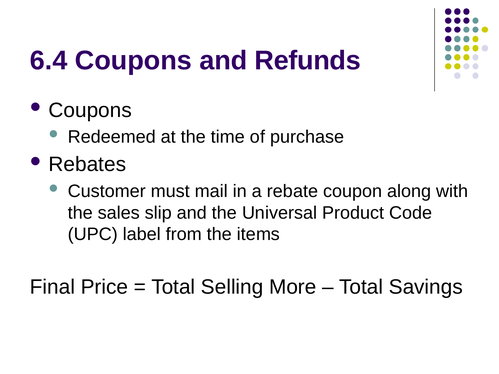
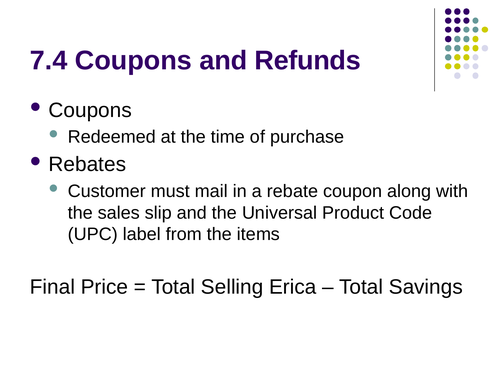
6.4: 6.4 -> 7.4 (49, 61)
More: More -> Erica (293, 287)
